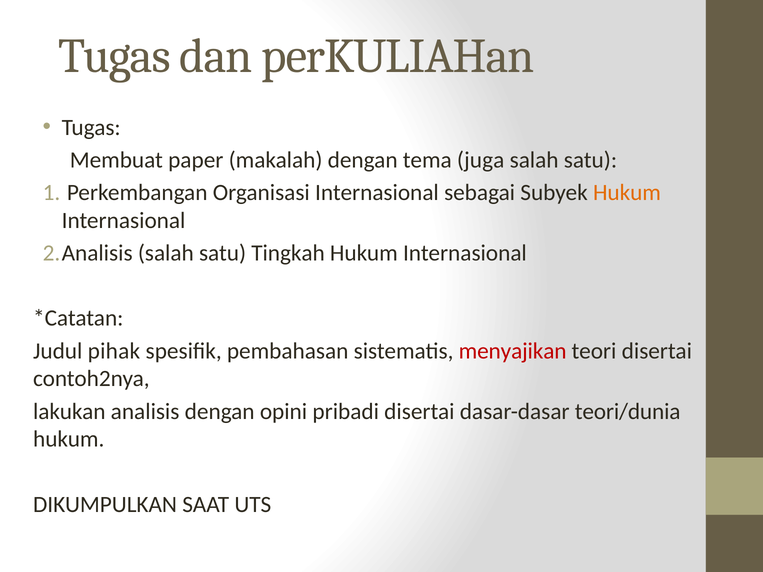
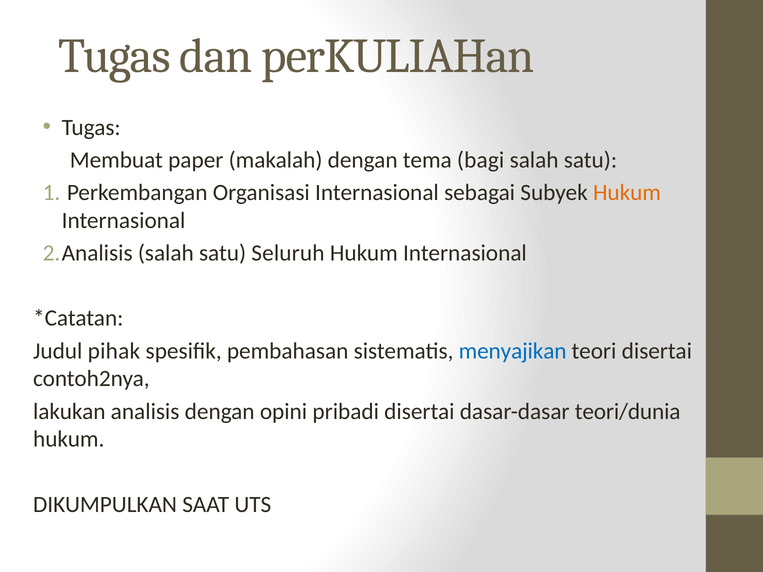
juga: juga -> bagi (481, 160)
Tingkah: Tingkah -> Seluruh (288, 253)
menyajikan colour: red -> blue (513, 351)
